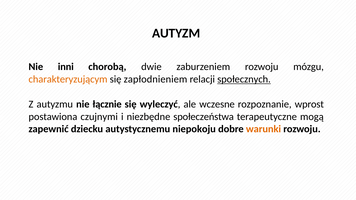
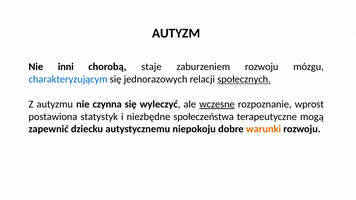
dwie: dwie -> staje (151, 67)
charakteryzującym colour: orange -> blue (68, 79)
zapłodnieniem: zapłodnieniem -> jednorazowych (156, 79)
łącznie: łącznie -> czynna (107, 104)
wczesne underline: none -> present (217, 104)
czujnymi: czujnymi -> statystyk (99, 117)
